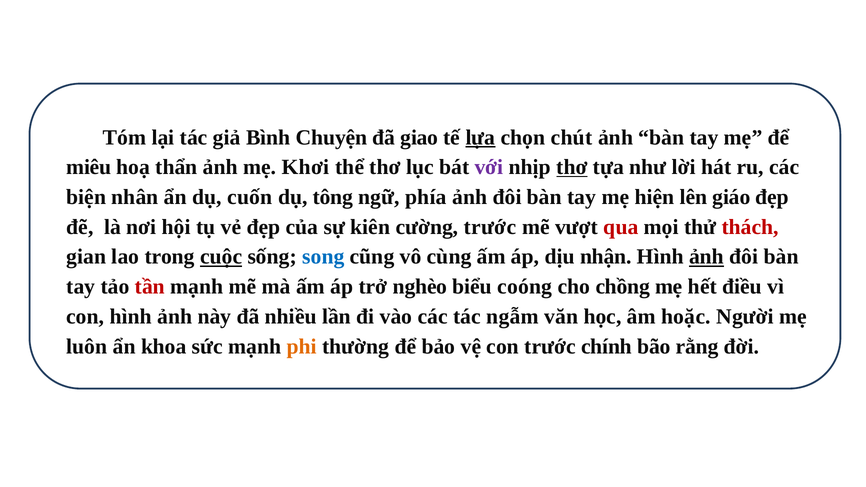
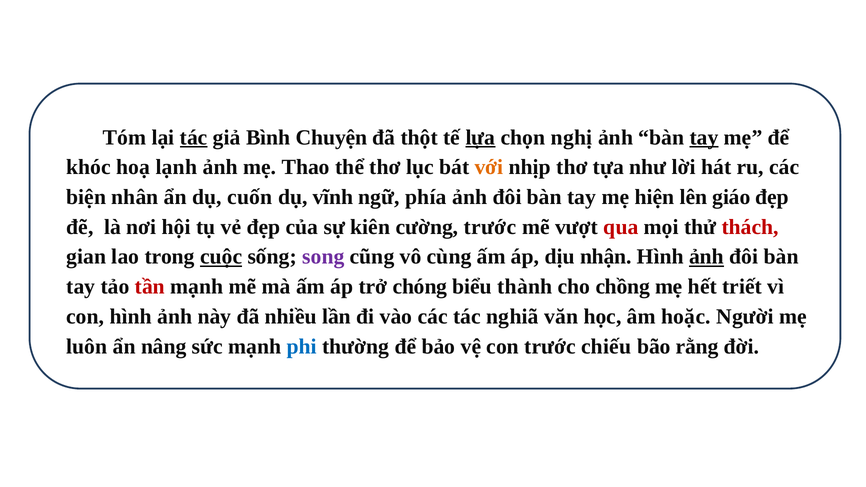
tác underline: none -> present (194, 137)
giao: giao -> thột (419, 137)
chút: chút -> nghị (572, 137)
tay underline: none -> present (704, 137)
miêu: miêu -> khóc (89, 167)
thẩn: thẩn -> lạnh (176, 167)
Khơi: Khơi -> Thao (306, 167)
với colour: purple -> orange (489, 167)
thơ underline: present -> none (572, 167)
tông: tông -> vĩnh (333, 197)
song colour: blue -> purple (323, 257)
nghèo: nghèo -> chóng (420, 287)
coóng: coóng -> thành (525, 287)
điều: điều -> triết (742, 287)
ngẫm: ngẫm -> nghiã (513, 317)
khoa: khoa -> nâng (164, 346)
phi colour: orange -> blue (302, 346)
chính: chính -> chiếu (606, 346)
